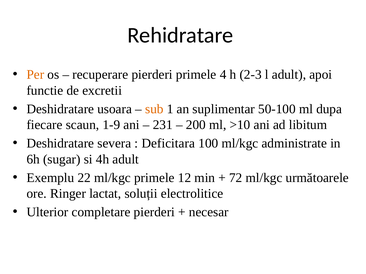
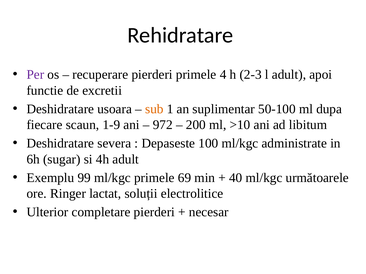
Per colour: orange -> purple (35, 75)
231: 231 -> 972 (163, 125)
Deficitara: Deficitara -> Depaseste (168, 144)
22: 22 -> 99 (84, 178)
12: 12 -> 69 (185, 178)
72: 72 -> 40 (236, 178)
